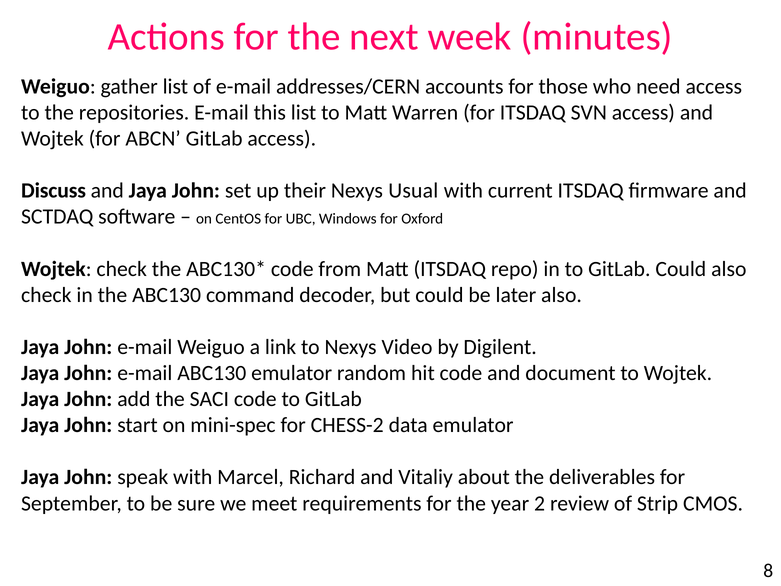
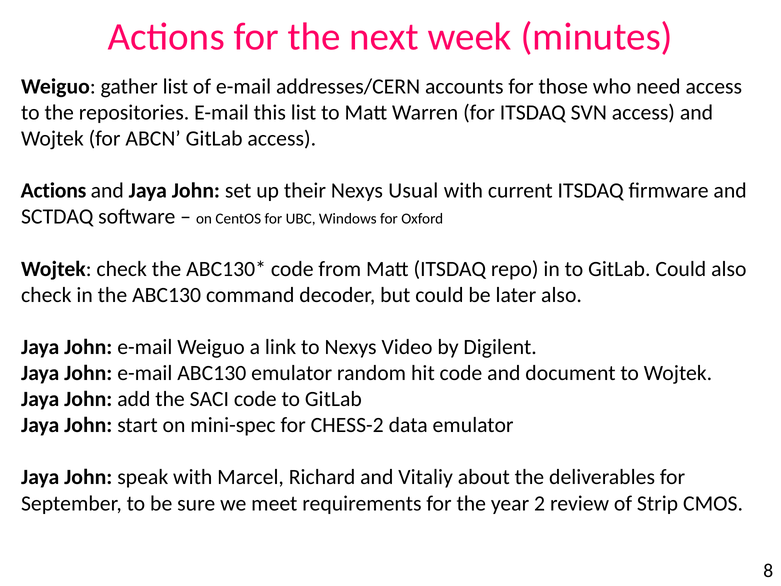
Discuss: Discuss -> Actions (54, 191)
